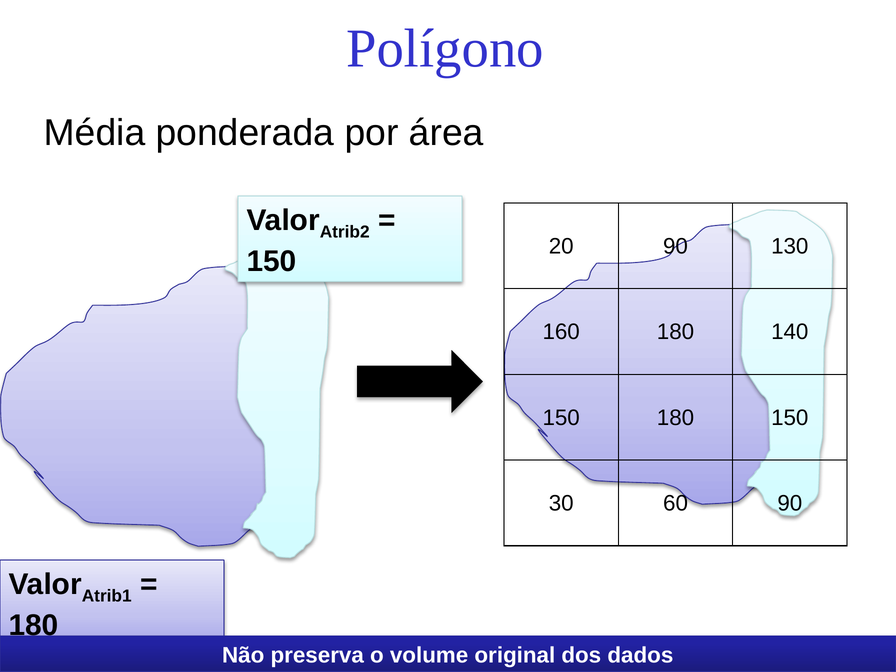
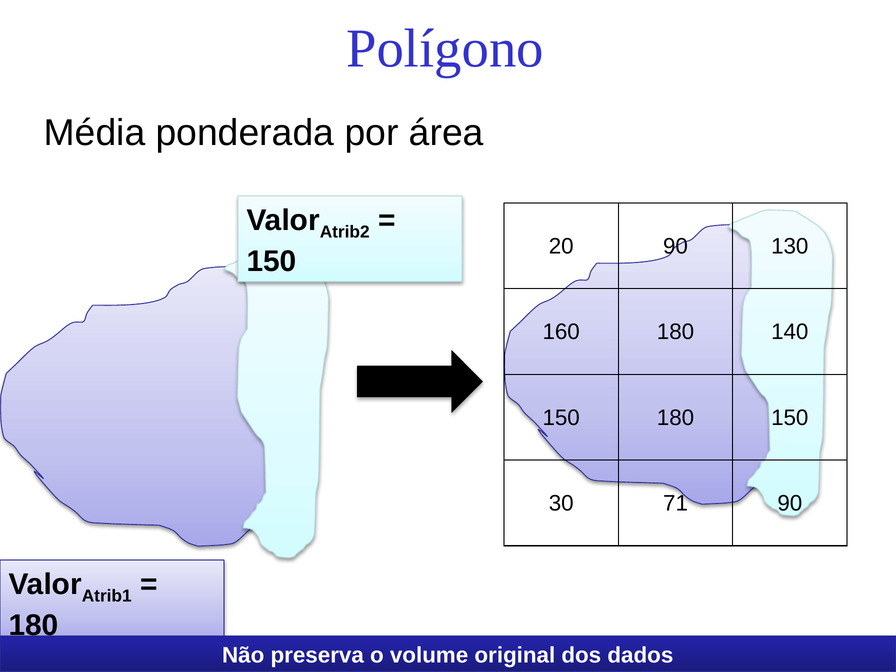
60: 60 -> 71 (676, 503)
